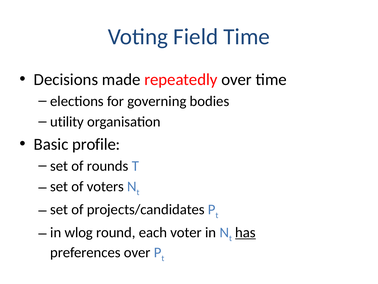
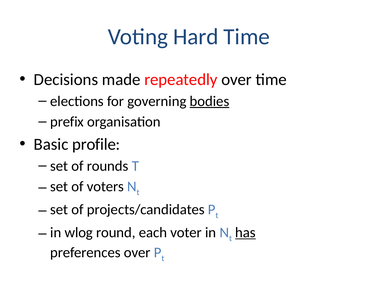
Field: Field -> Hard (196, 37)
bodies underline: none -> present (210, 101)
utility: utility -> prefix (67, 122)
